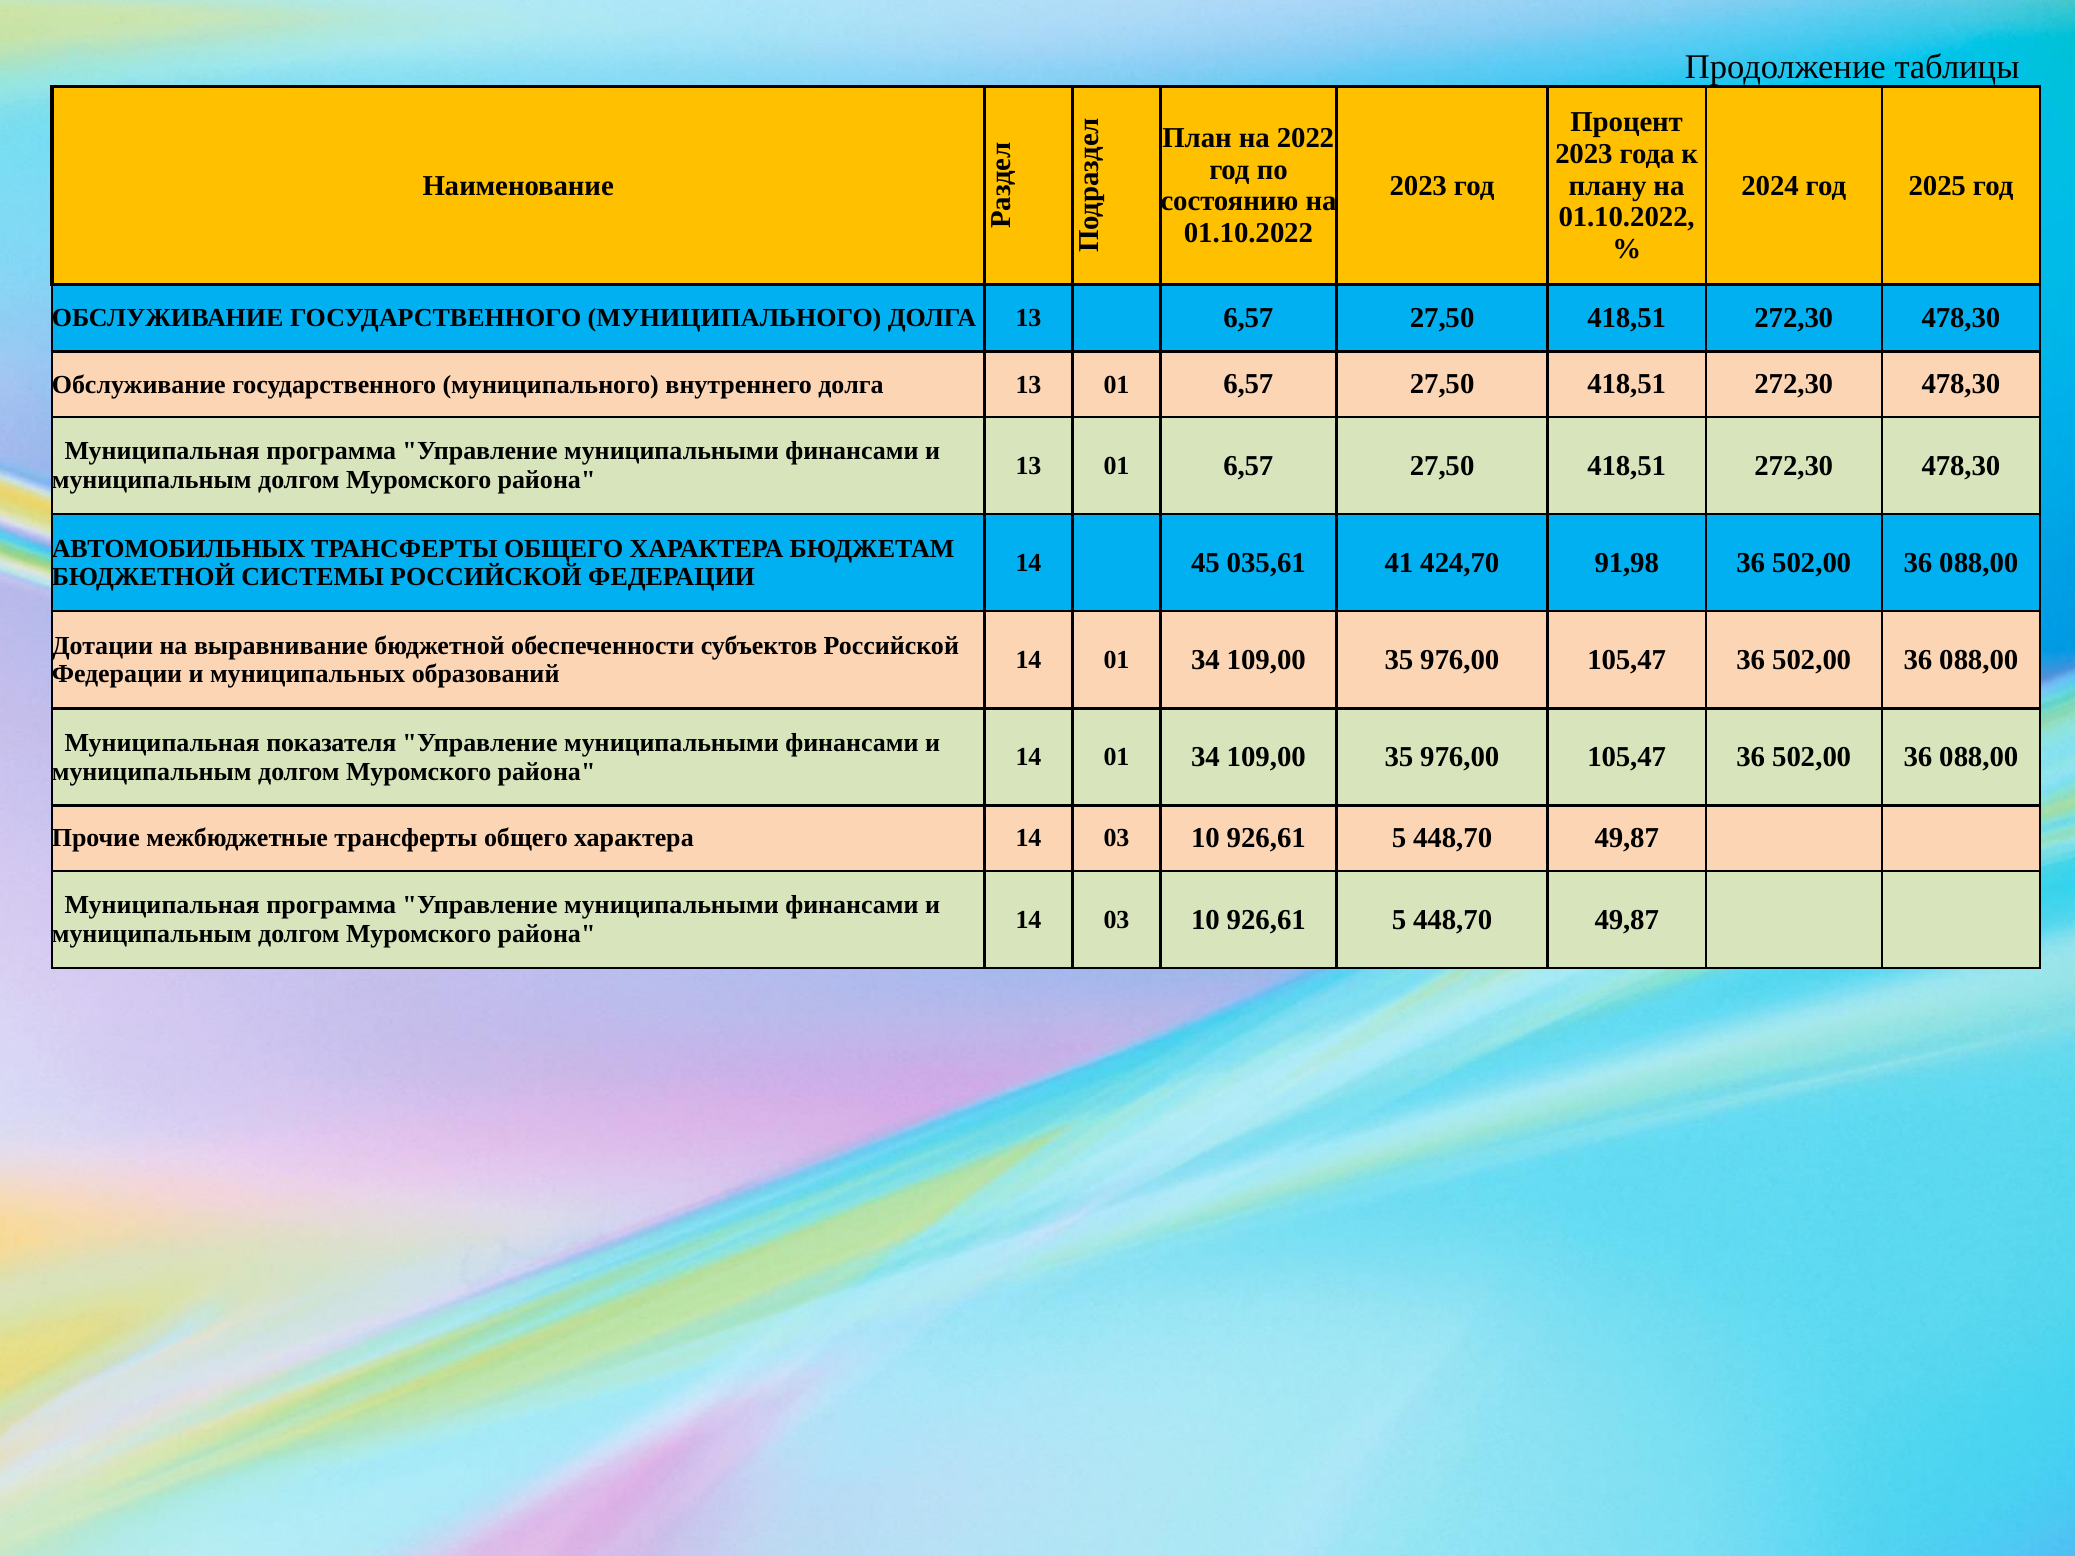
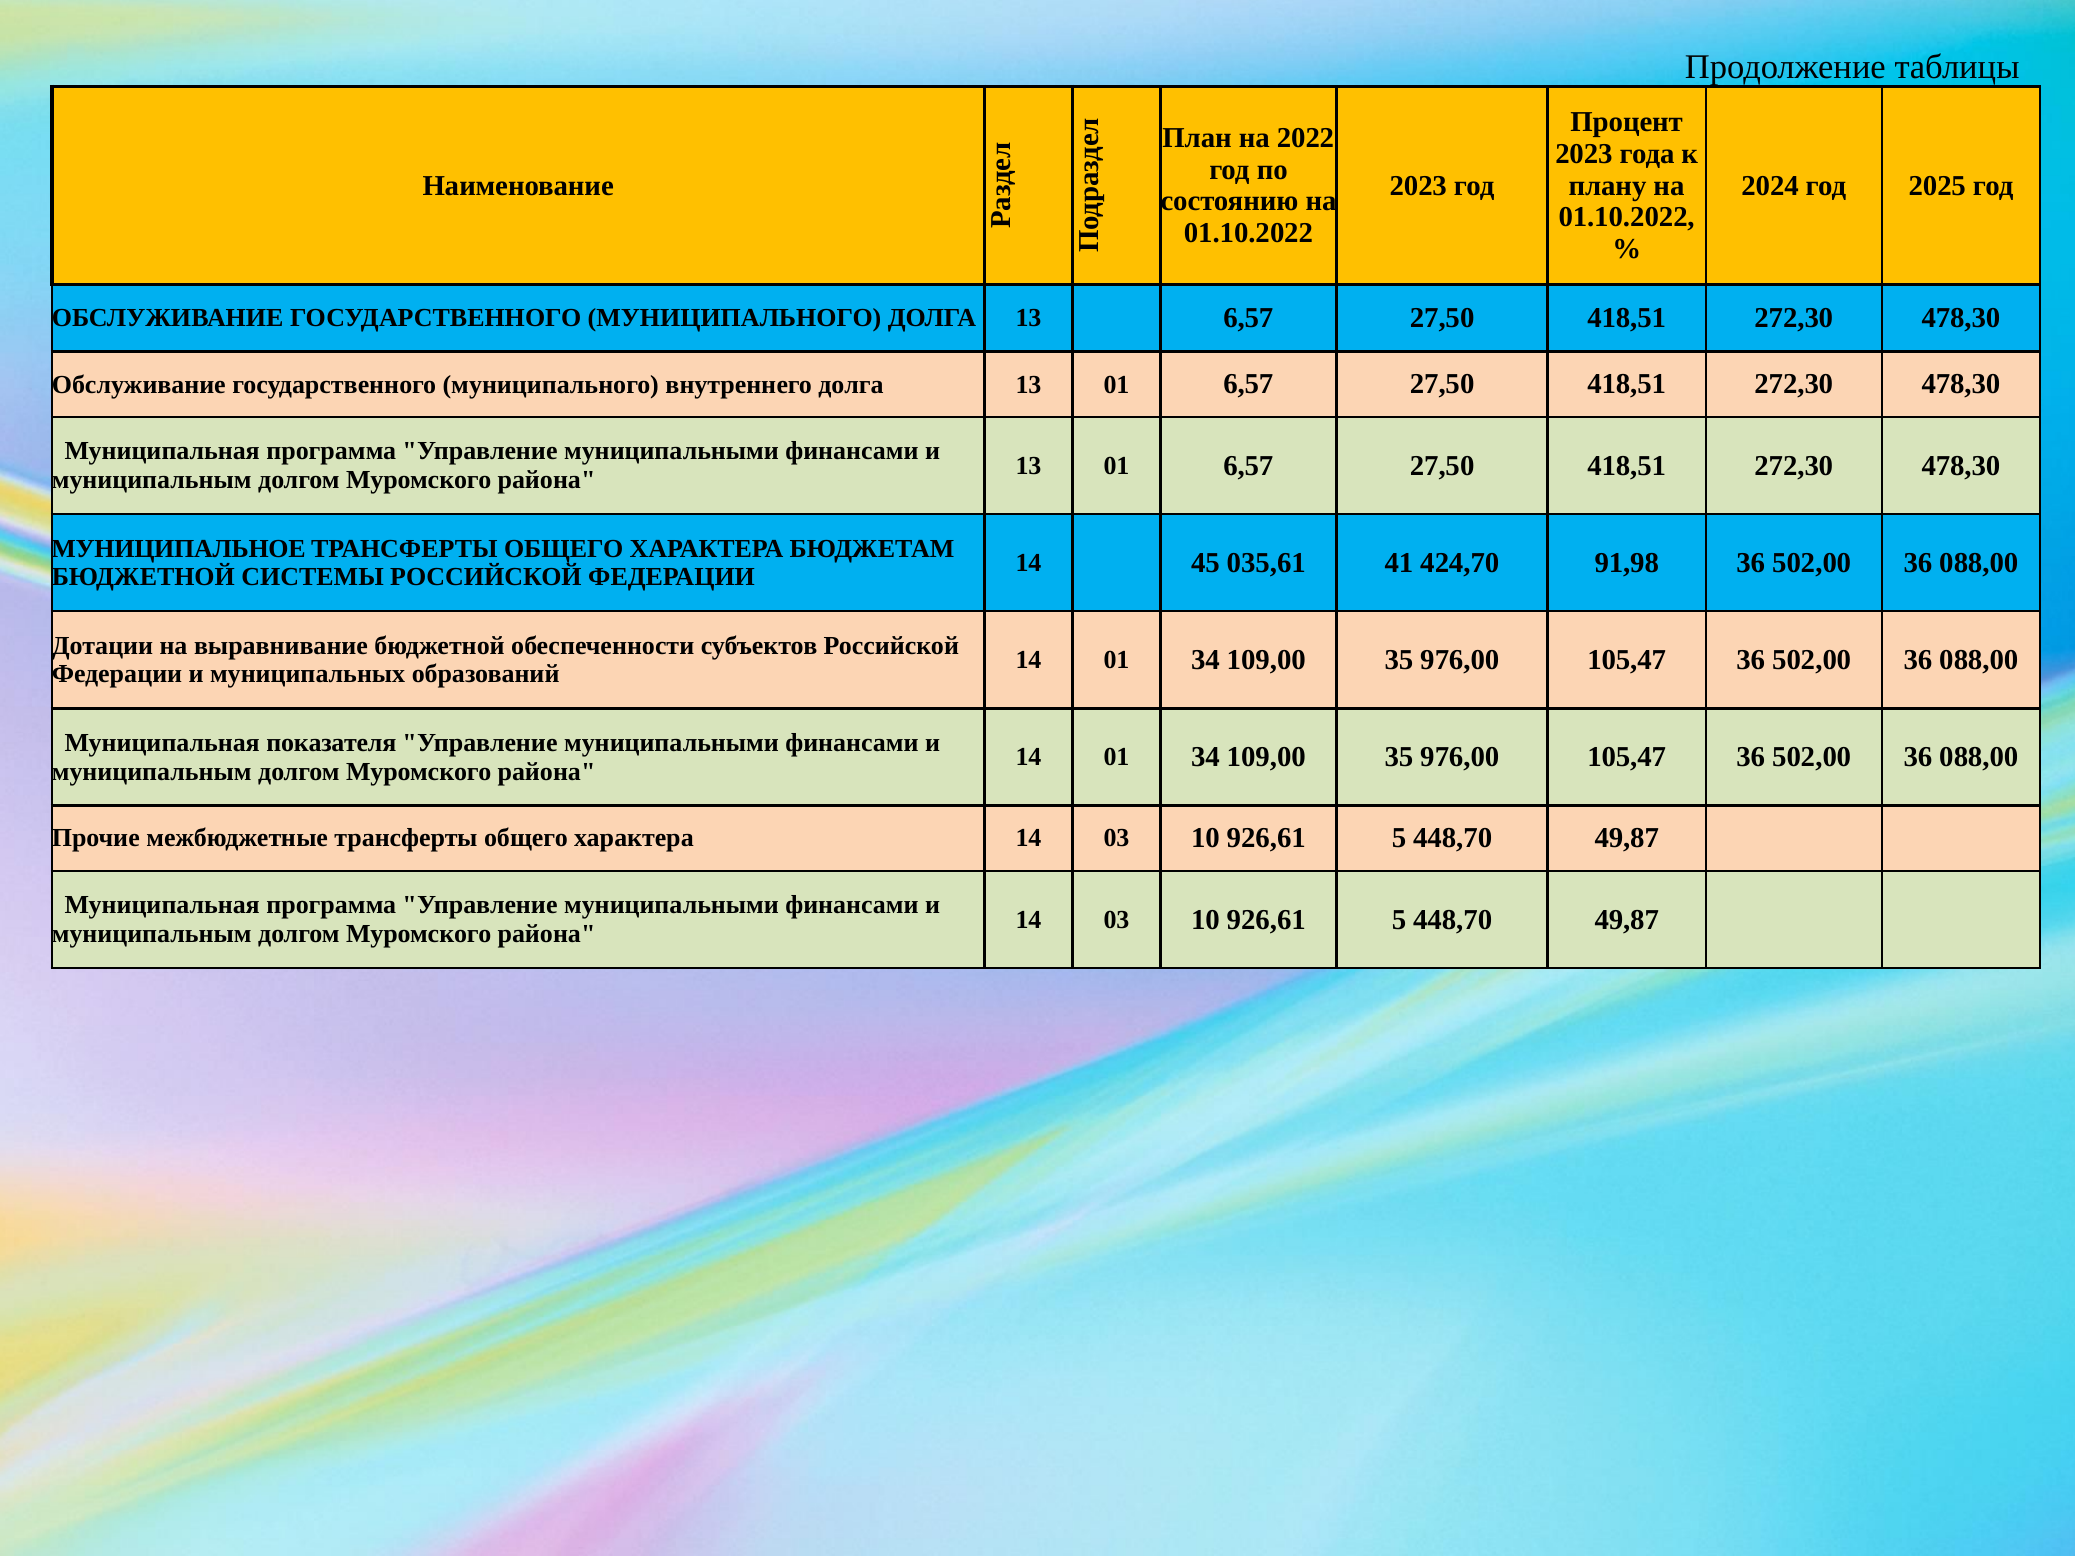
АВТОМОБИЛЬНЫХ: АВТОМОБИЛЬНЫХ -> МУНИЦИПАЛЬНОЕ (179, 549)
